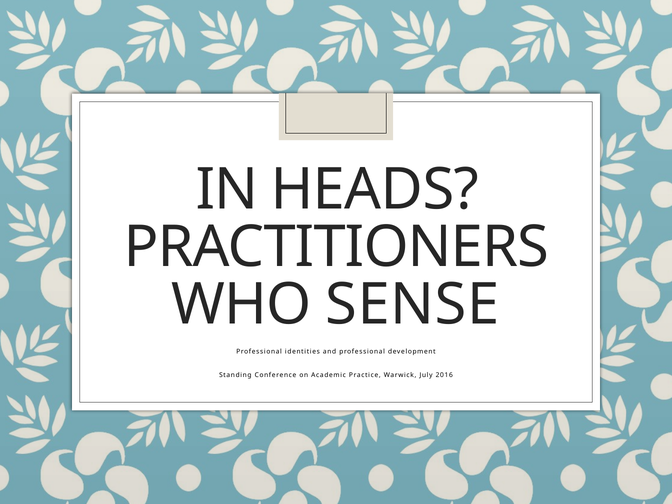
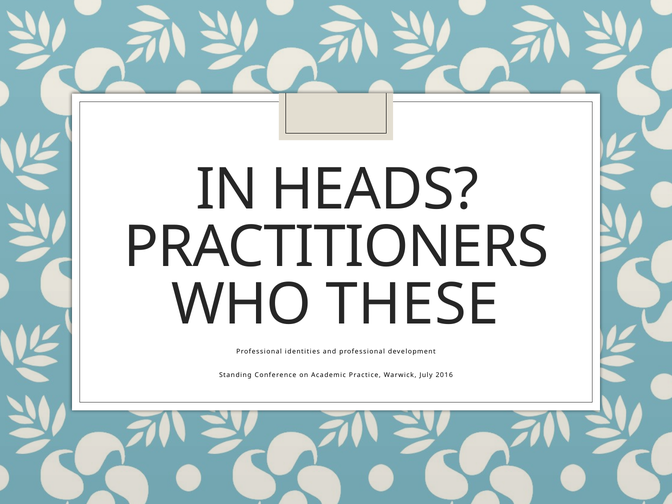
SENSE: SENSE -> THESE (412, 305)
